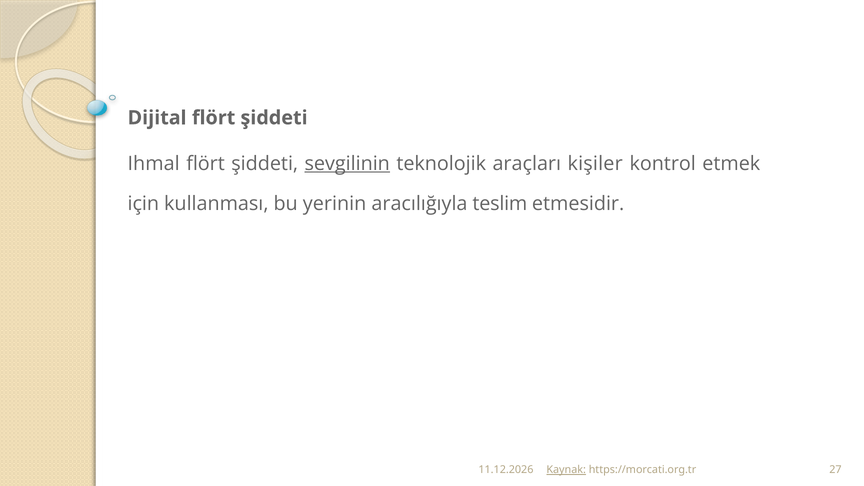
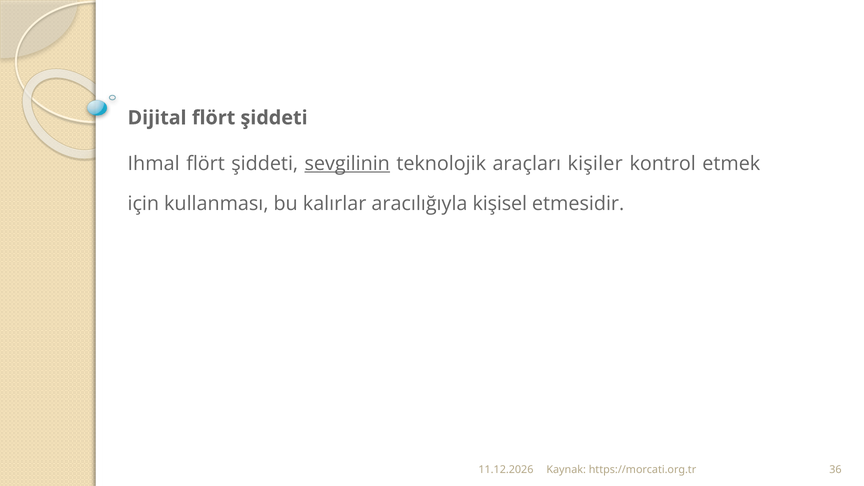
yerinin: yerinin -> kalırlar (335, 204)
teslim: teslim -> kişisel (500, 204)
Kaynak underline: present -> none (566, 470)
27: 27 -> 36 (835, 470)
